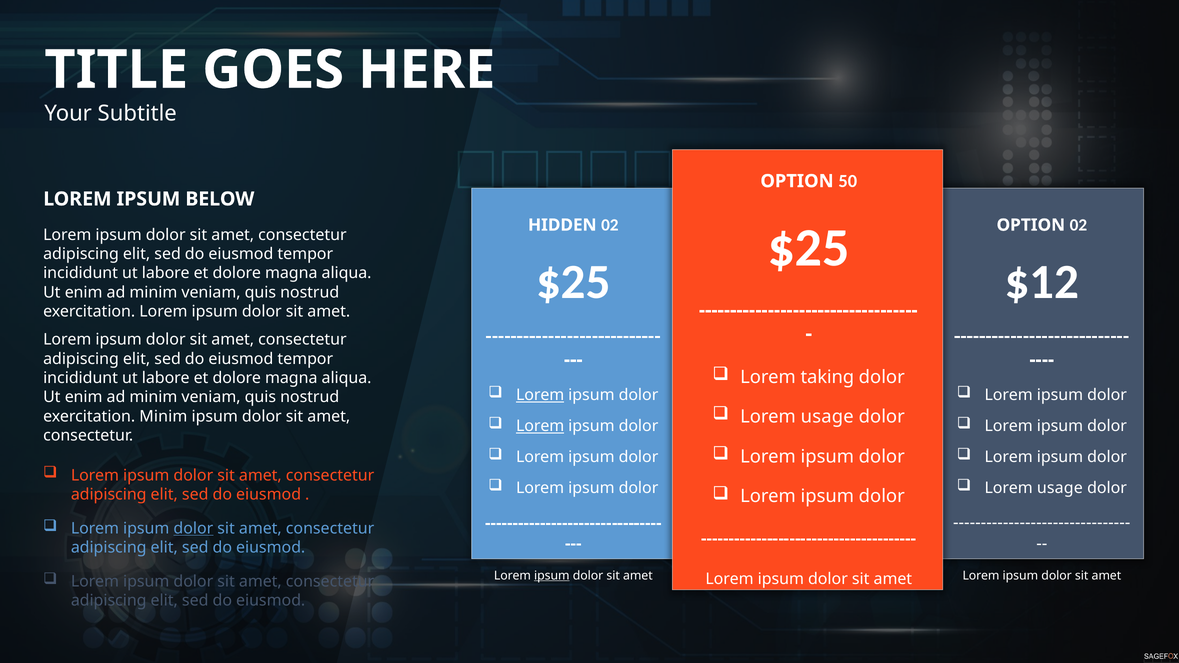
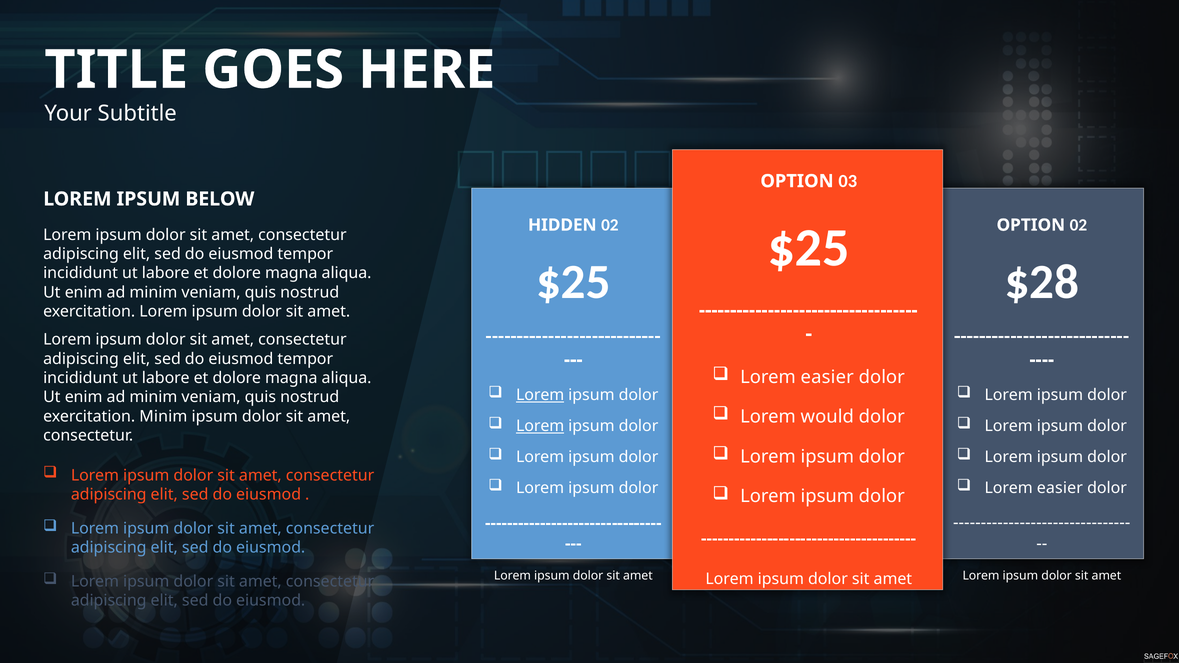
50: 50 -> 03 (848, 181)
$12: $12 -> $28 (1042, 282)
taking: taking -> easier (827, 377)
usage: usage -> would (827, 417)
usage: usage -> easier (1060, 488)
dolor underline: present -> none (193, 529)
ipsum underline: present -> none (552, 576)
